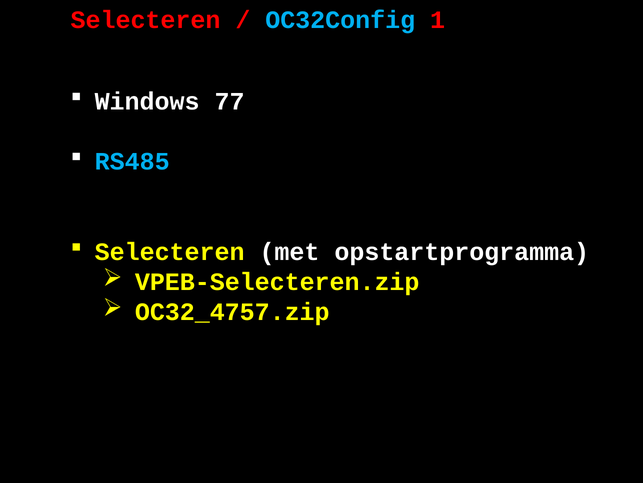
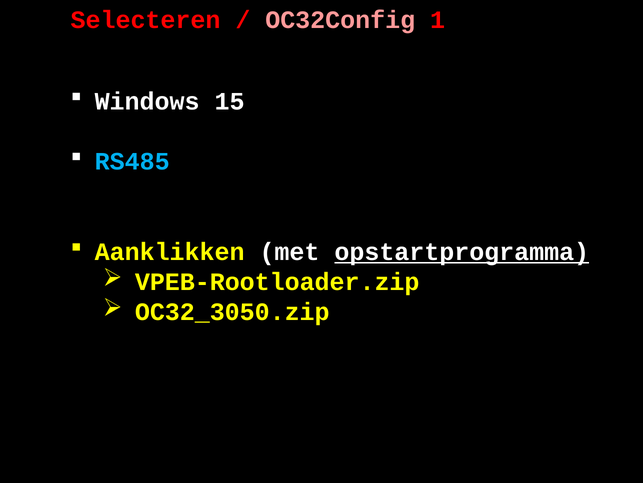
OC32Config colour: light blue -> pink (340, 20)
77: 77 -> 15 (230, 101)
Selecteren: Selecteren -> Aanklikken (170, 252)
opstartprogramma underline: none -> present (462, 252)
VPEB-Selecteren.zip: VPEB-Selecteren.zip -> VPEB-Rootloader.zip (277, 282)
OC32_4757.zip: OC32_4757.zip -> OC32_3050.zip (232, 312)
